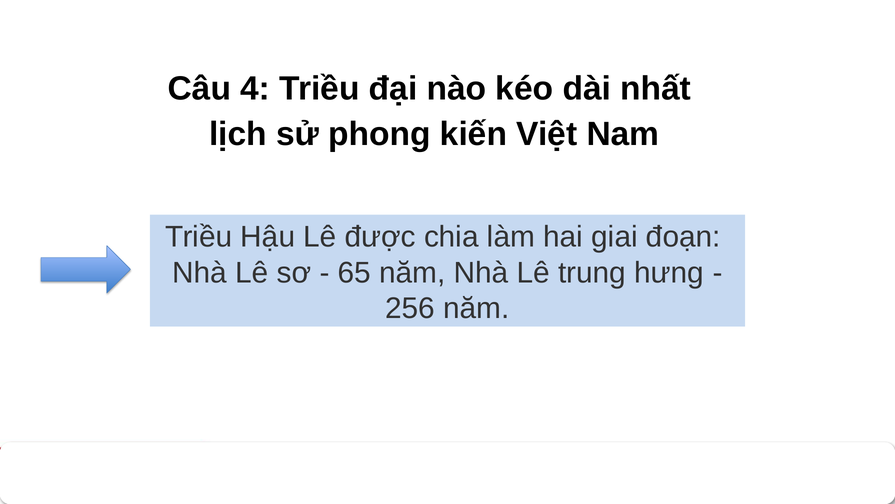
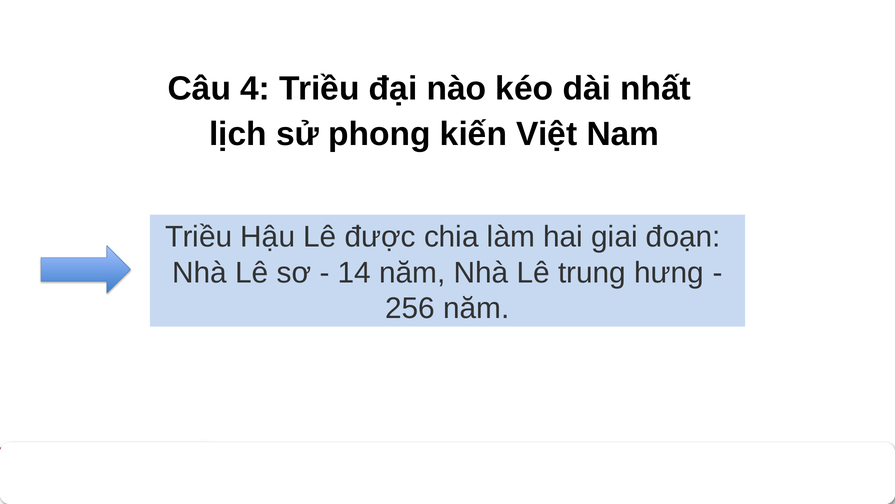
65: 65 -> 14 (354, 272)
